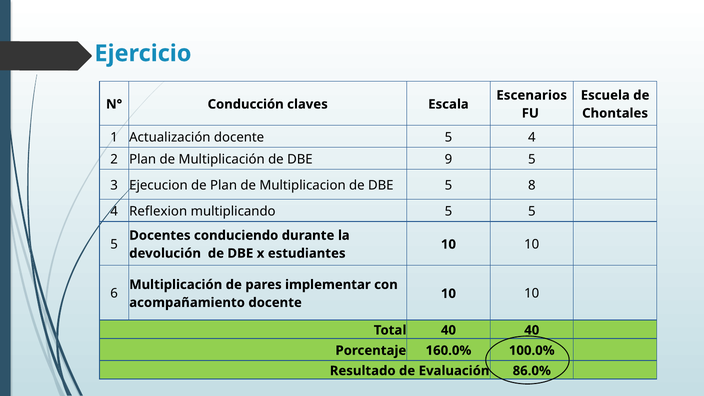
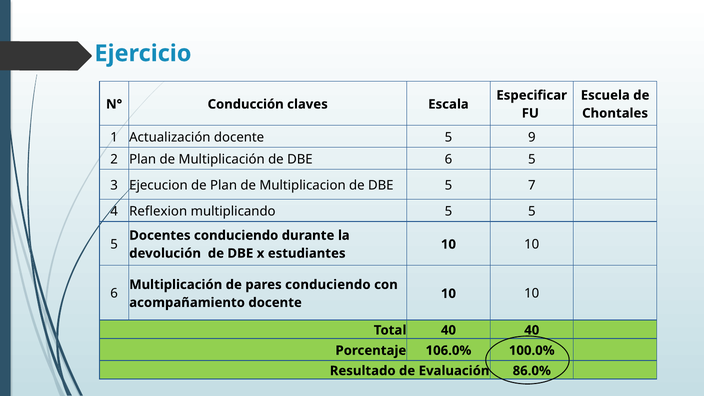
Escenarios: Escenarios -> Especificar (532, 95)
5 4: 4 -> 9 (532, 137)
DBE 9: 9 -> 6 (448, 159)
8: 8 -> 7 (532, 185)
pares implementar: implementar -> conduciendo (328, 285)
160.0%: 160.0% -> 106.0% (448, 351)
